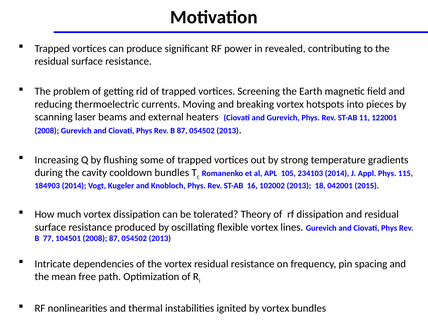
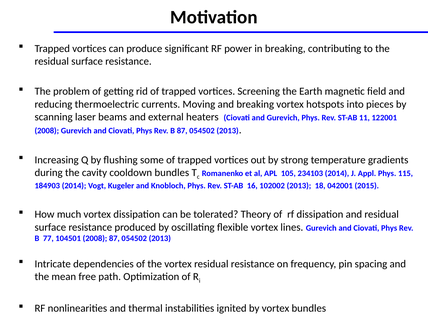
in revealed: revealed -> breaking (285, 49)
